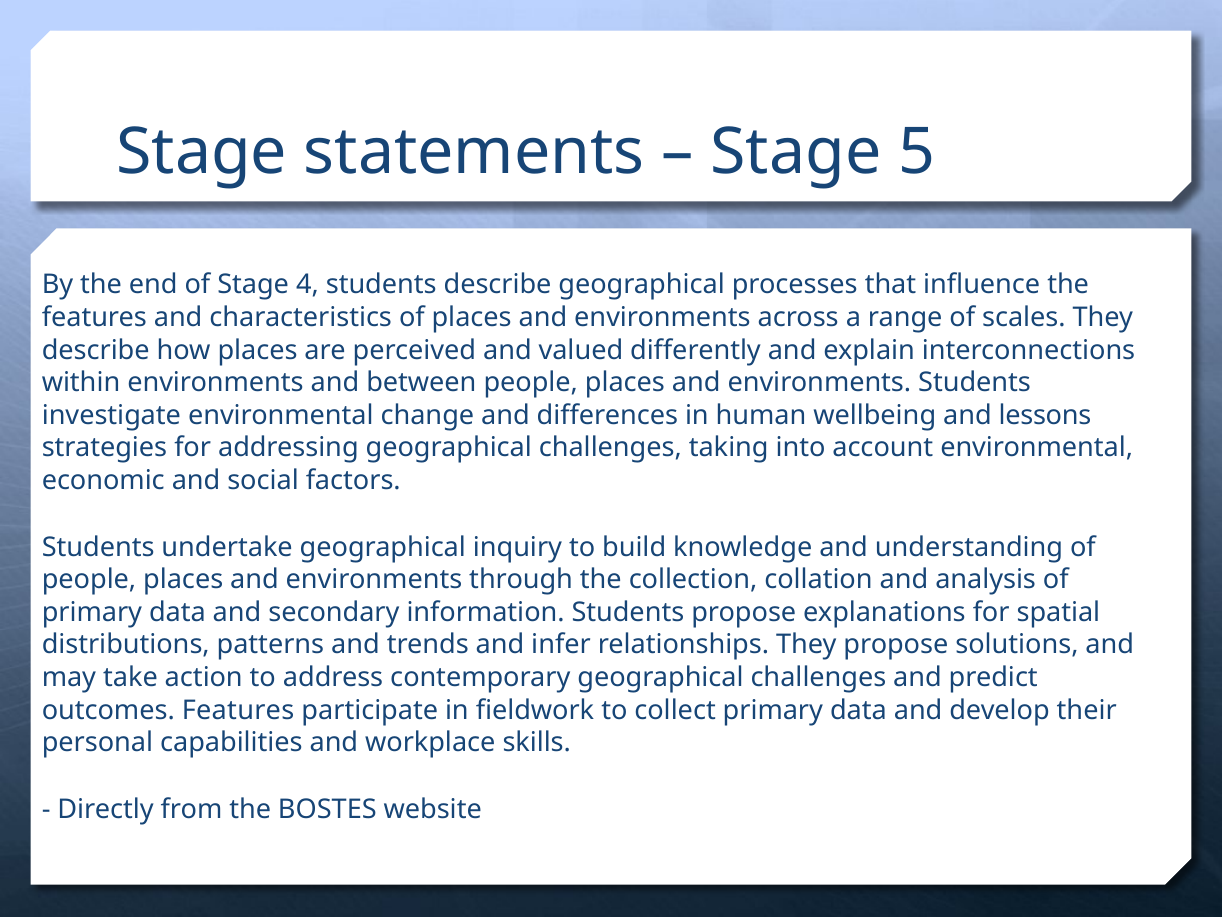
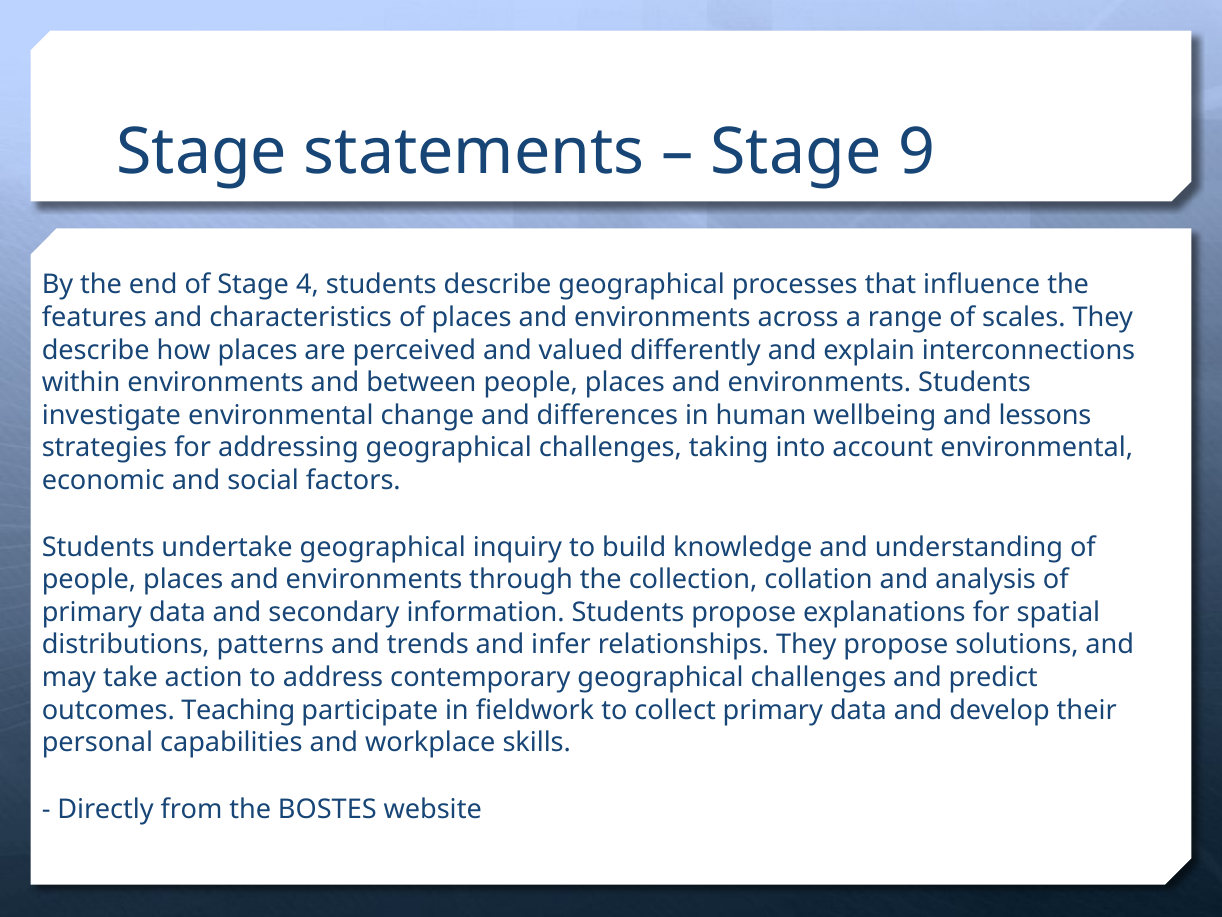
5: 5 -> 9 (917, 152)
outcomes Features: Features -> Teaching (238, 710)
